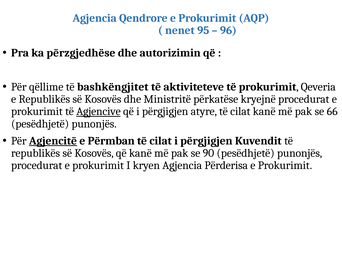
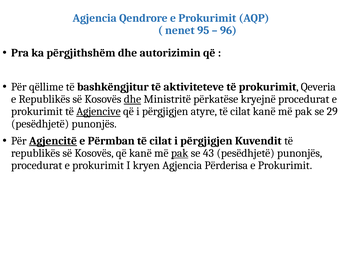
përzgjedhëse: përzgjedhëse -> përgjithshëm (81, 53)
bashkëngjitet: bashkëngjitet -> bashkëngjitur (113, 87)
dhe underline: none -> present (132, 99)
66: 66 -> 29 (332, 112)
pak underline: none -> present (180, 153)
90: 90 -> 43 (208, 153)
